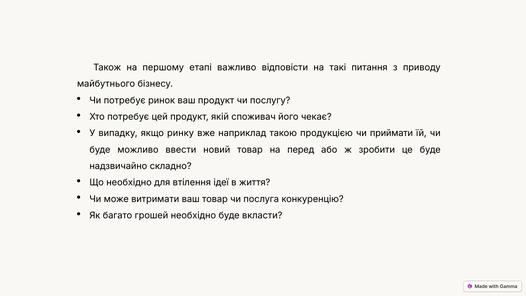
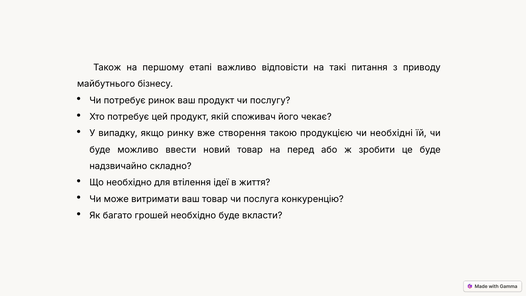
наприклад: наприклад -> створення (242, 133)
приймати: приймати -> необхідні (391, 133)
